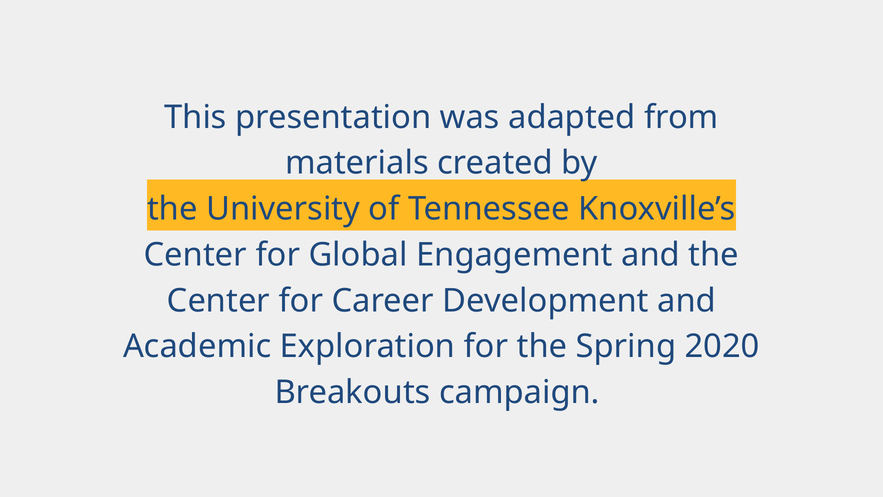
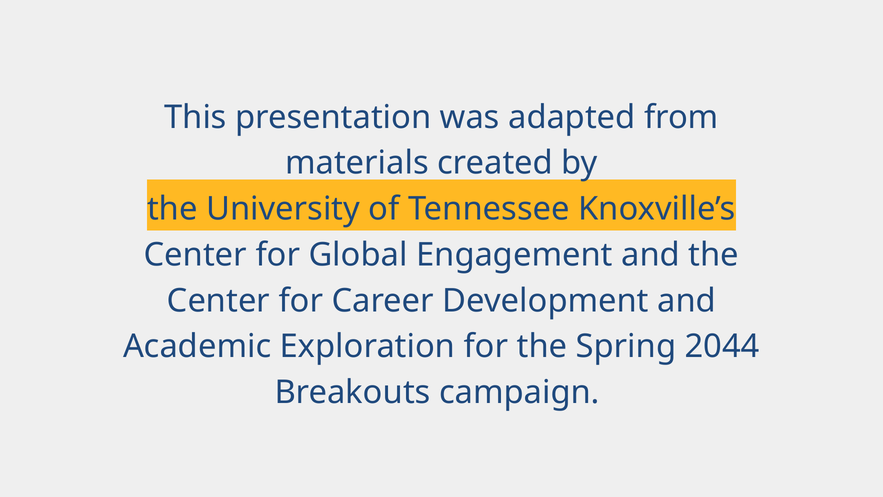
2020: 2020 -> 2044 (722, 346)
